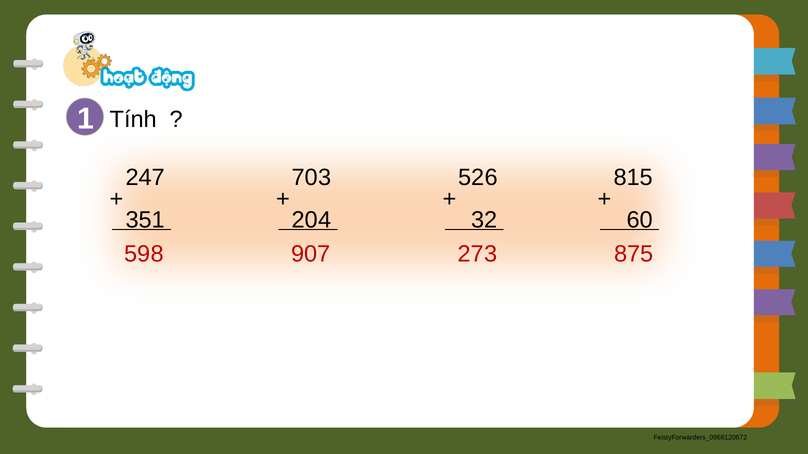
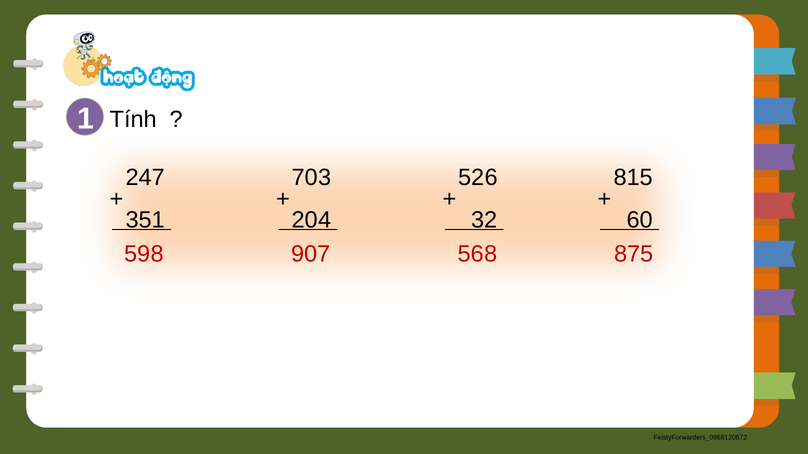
273: 273 -> 568 (478, 254)
